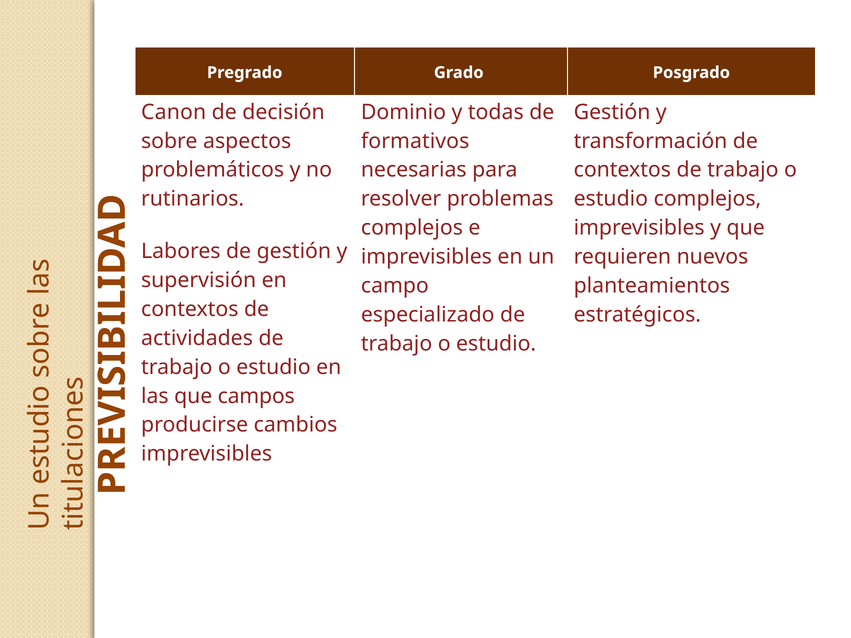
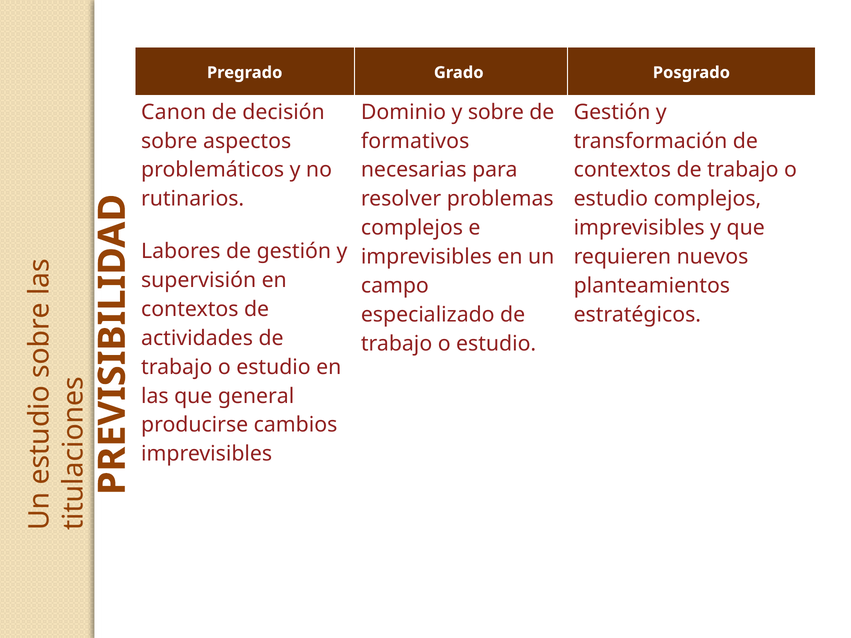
y todas: todas -> sobre (496, 112)
campos: campos -> general (256, 396)
